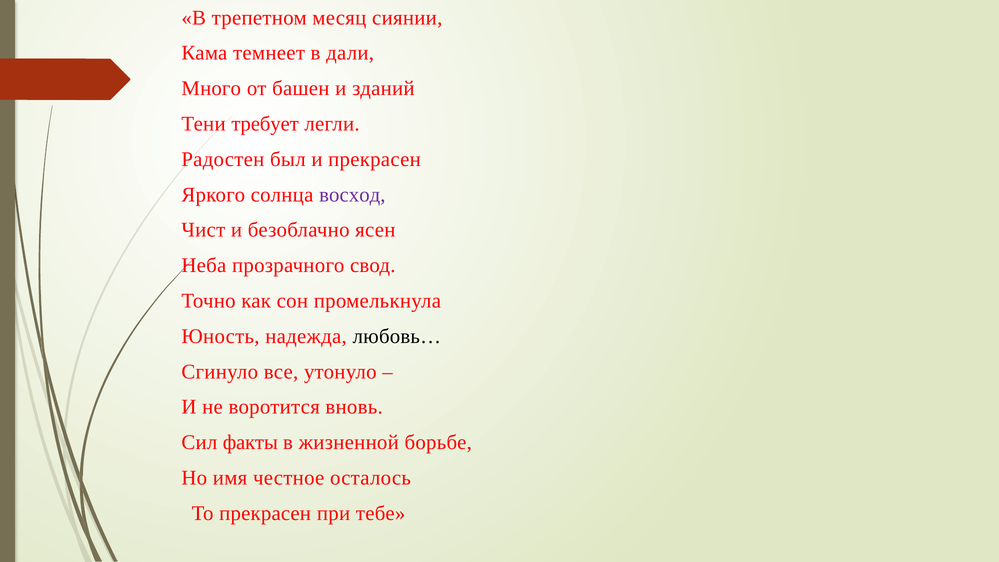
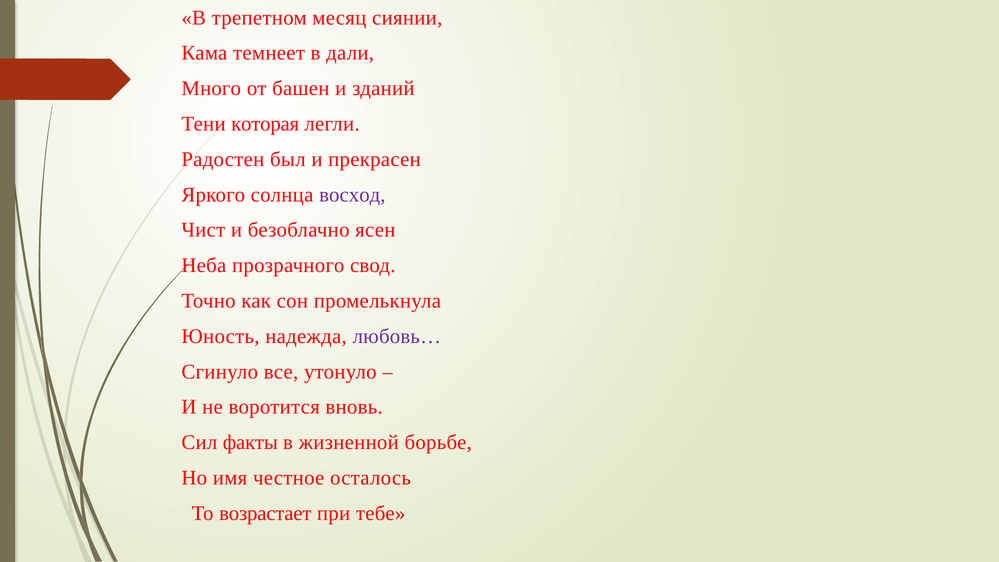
требует: требует -> которая (265, 124)
любовь… colour: black -> purple (397, 336)
То прекрасен: прекрасен -> возрастает (265, 513)
